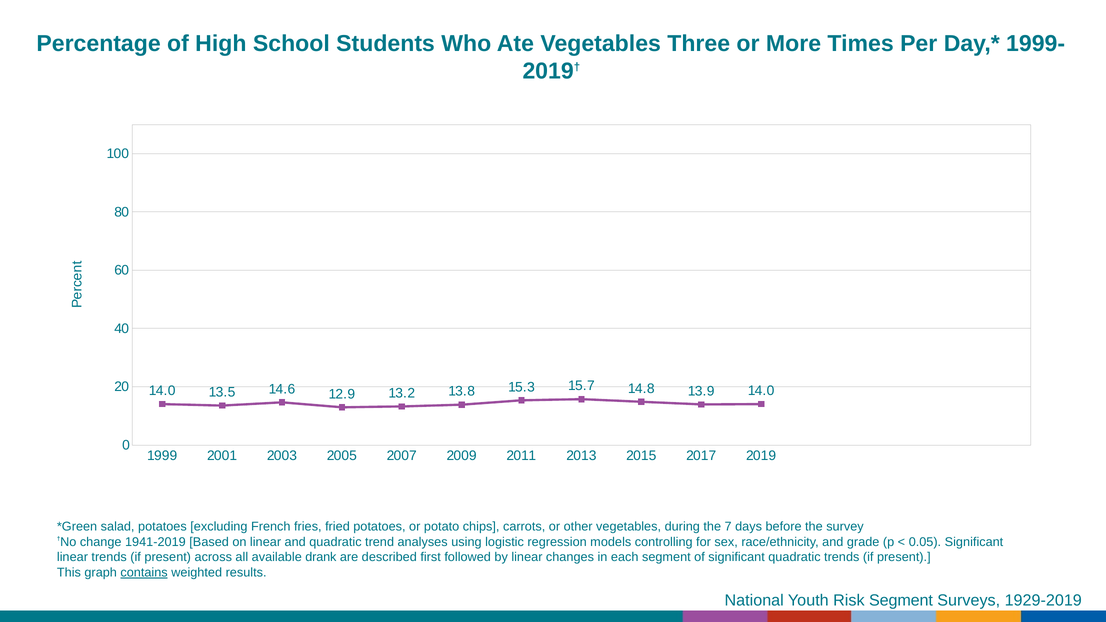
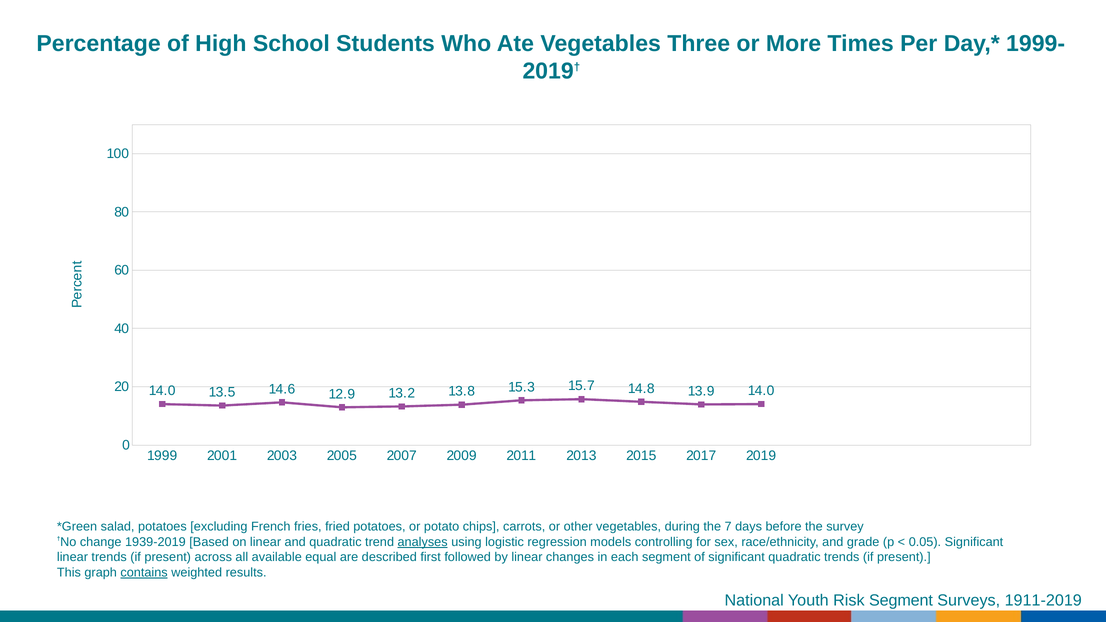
1941-2019: 1941-2019 -> 1939-2019 (155, 542)
analyses underline: none -> present (423, 542)
drank: drank -> equal (321, 557)
1929-2019: 1929-2019 -> 1911-2019 (1043, 601)
